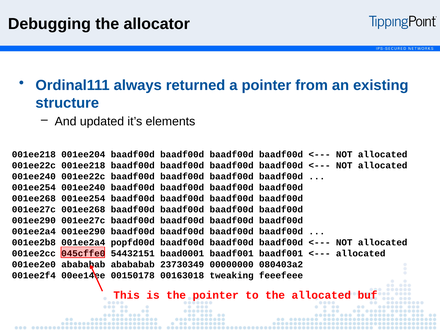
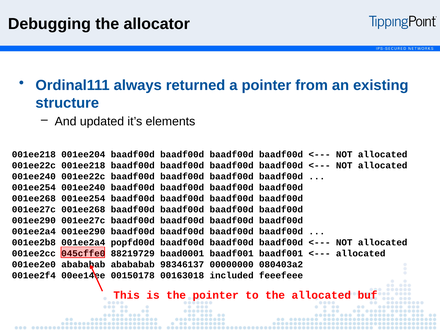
54432151: 54432151 -> 88219729 (133, 254)
23730349: 23730349 -> 98346137 (182, 265)
tweaking: tweaking -> included (232, 276)
